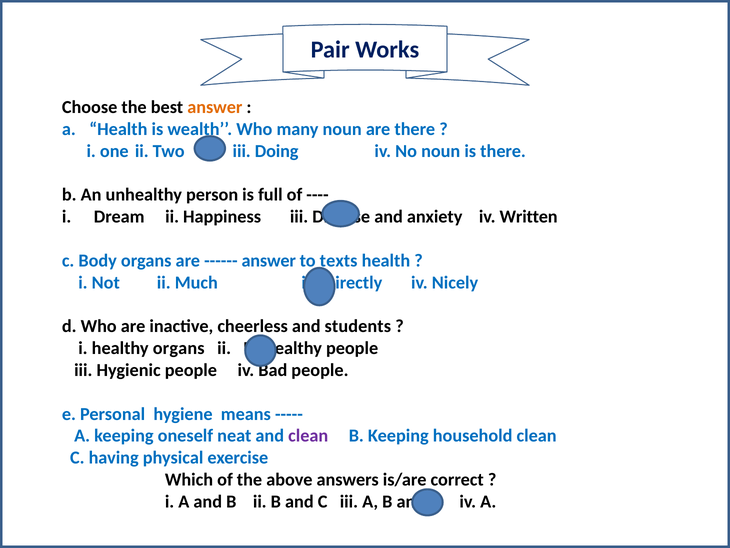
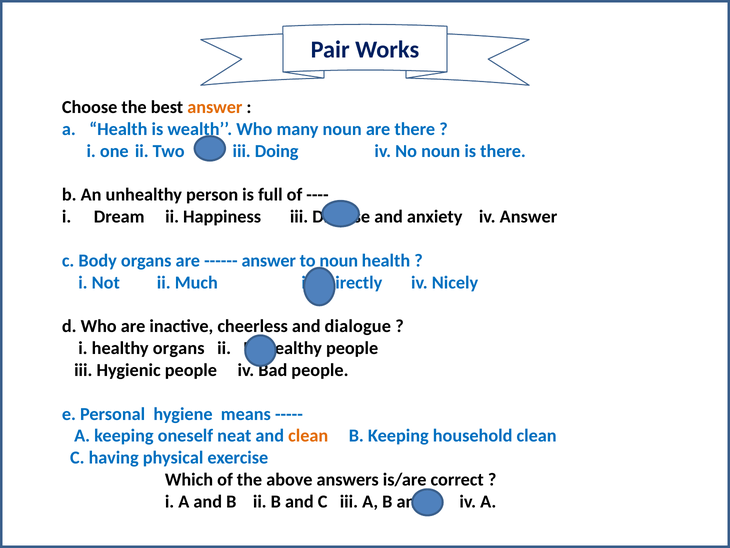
iv Written: Written -> Answer (528, 217)
texts: texts -> noun (339, 260)
students: students -> dialogue (358, 326)
clean colour: purple -> orange (308, 436)
